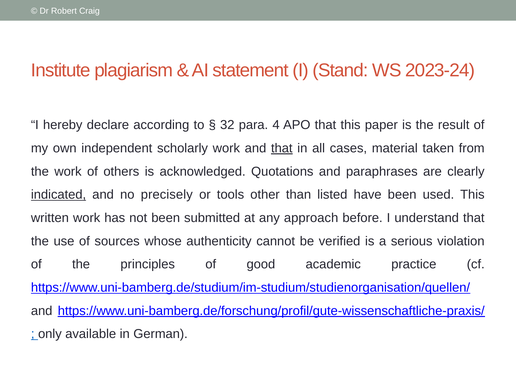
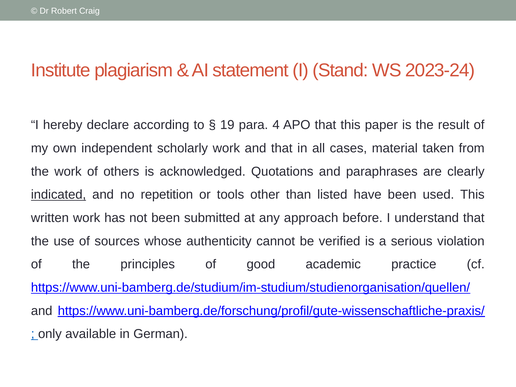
32: 32 -> 19 (227, 125)
that underline: present -> none (282, 148)
precisely: precisely -> repetition (167, 195)
